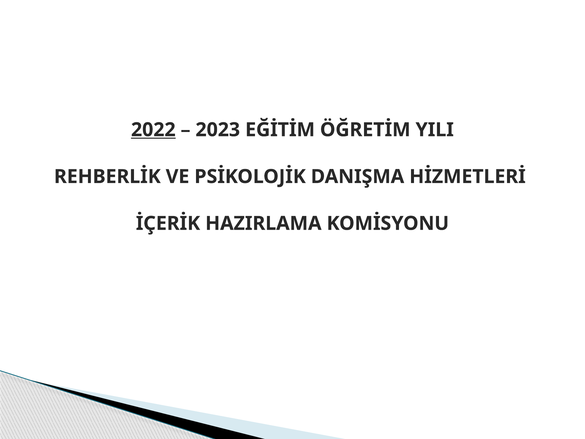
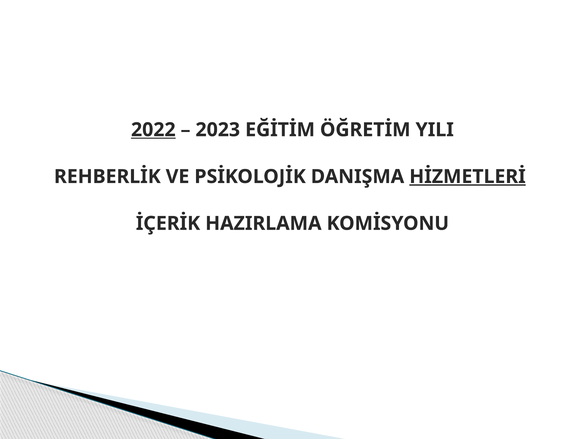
HİZMETLERİ underline: none -> present (468, 177)
